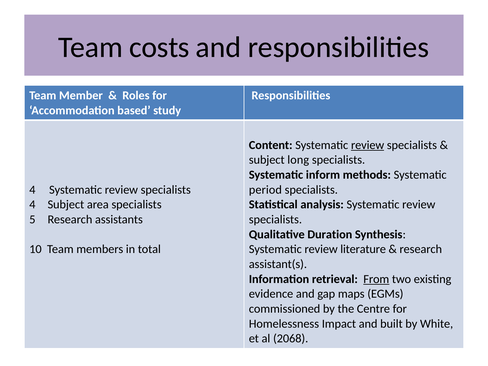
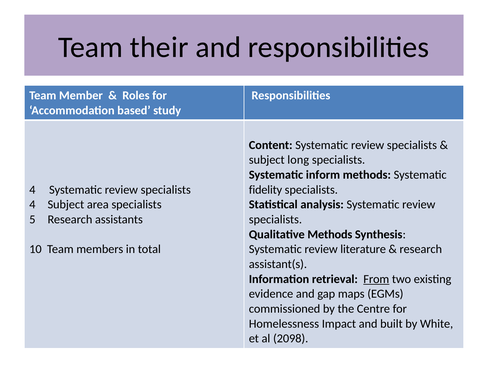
costs: costs -> their (159, 47)
review underline: present -> none (368, 145)
period: period -> fidelity (265, 190)
Qualitative Duration: Duration -> Methods (330, 234)
2068: 2068 -> 2098 (291, 339)
